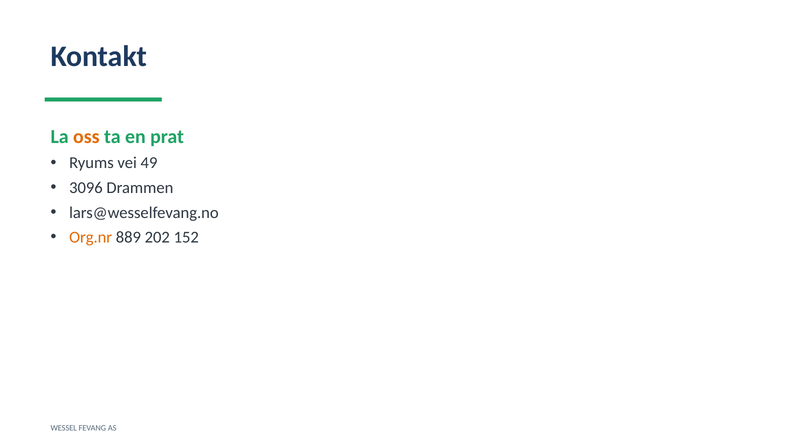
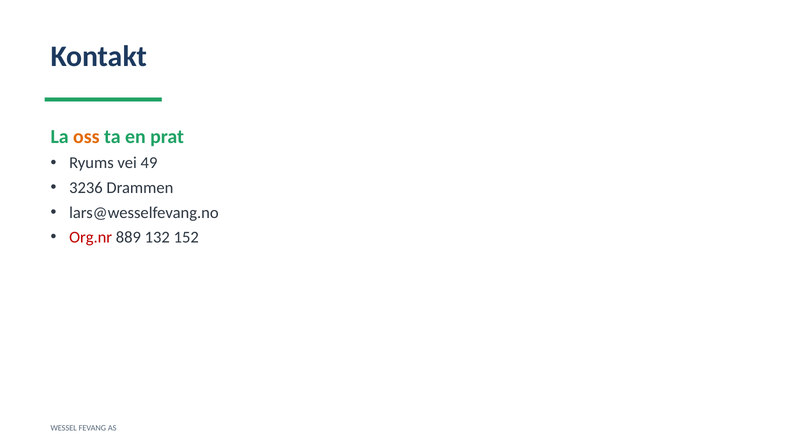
3096: 3096 -> 3236 (86, 188)
Org.nr colour: orange -> red (91, 238)
202: 202 -> 132 (157, 238)
